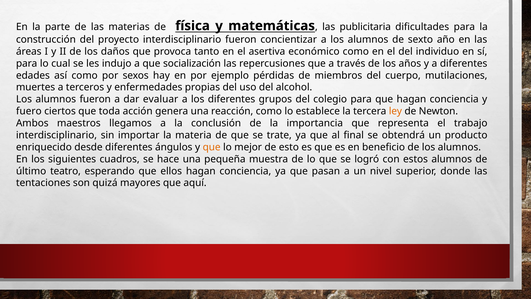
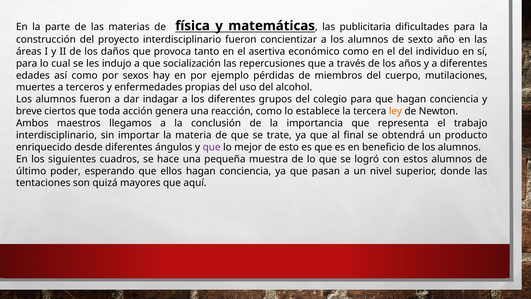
evaluar: evaluar -> indagar (161, 99)
fuero: fuero -> breve (29, 111)
que colour: orange -> purple (212, 147)
teatro: teatro -> poder (65, 171)
